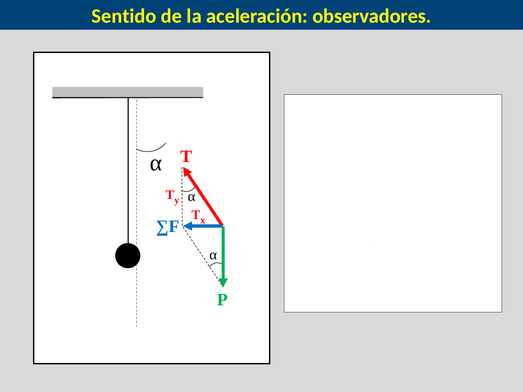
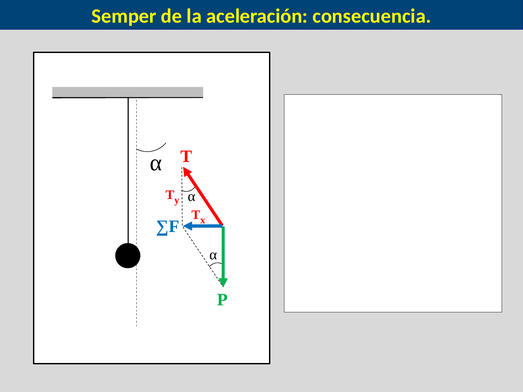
Sentido: Sentido -> Semper (124, 16)
observadores: observadores -> consecuencia (372, 16)
